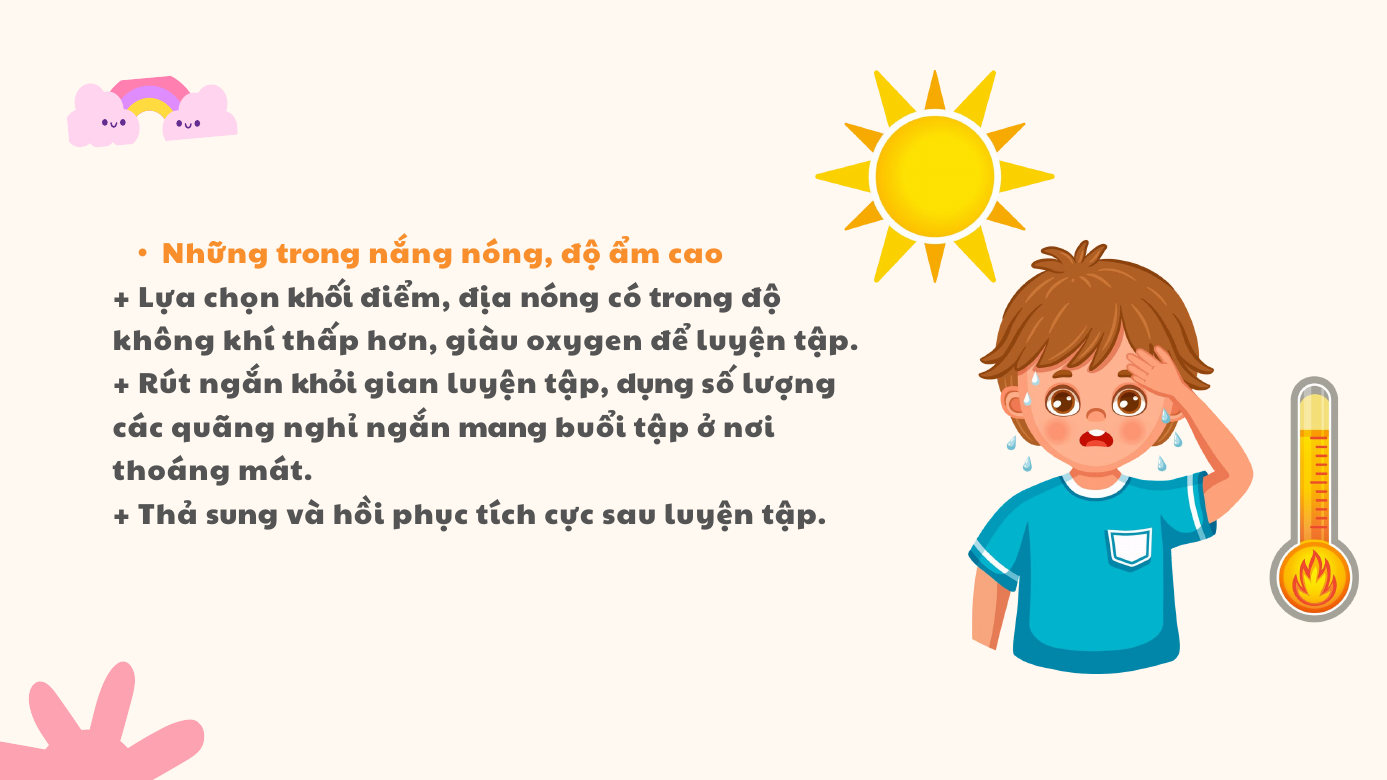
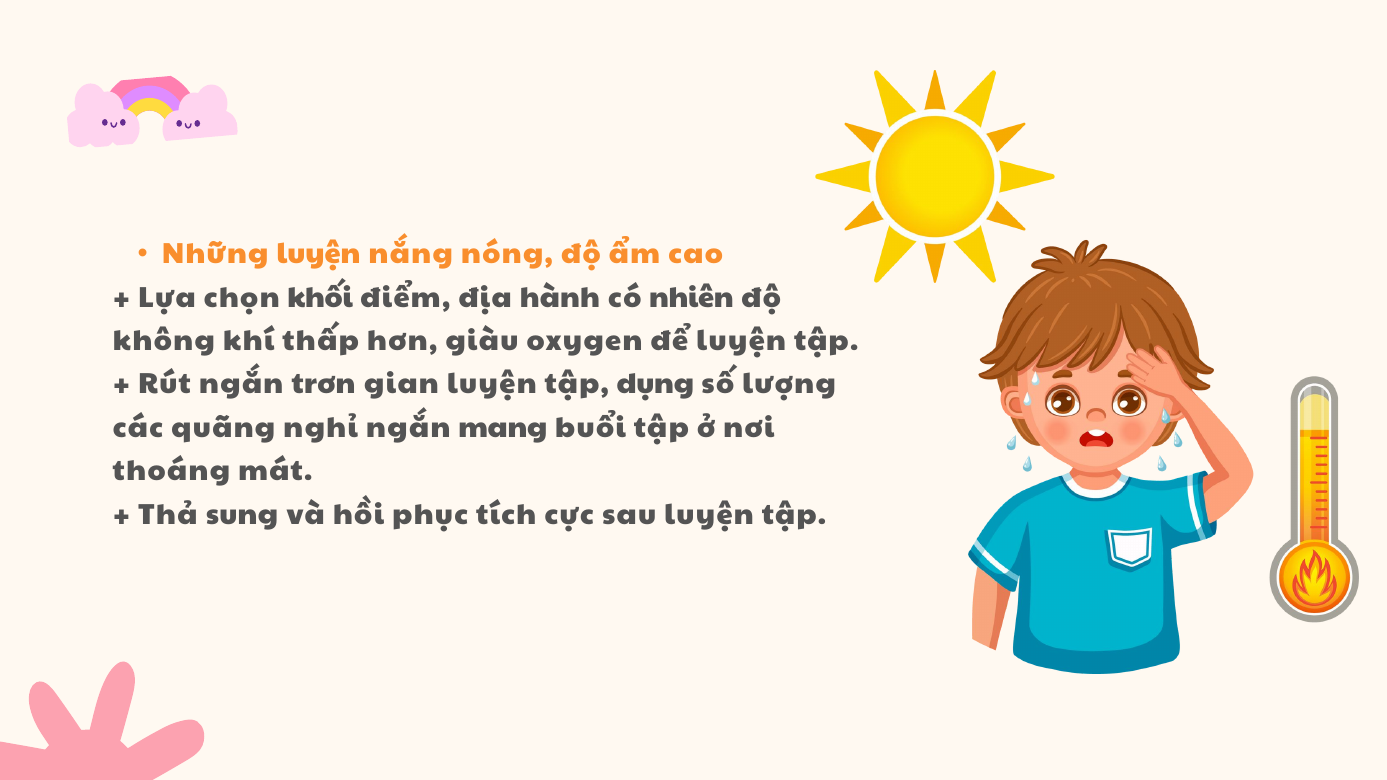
Những trong: trong -> luyện (319, 254)
địa nóng: nóng -> hành (560, 298)
có trong: trong -> nhiên (691, 298)
khỏi: khỏi -> trơn (324, 384)
